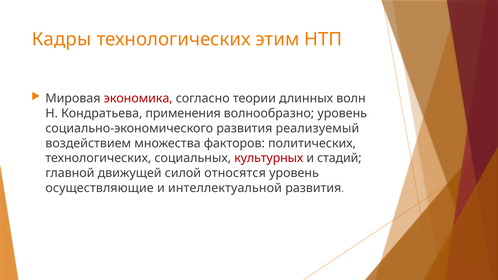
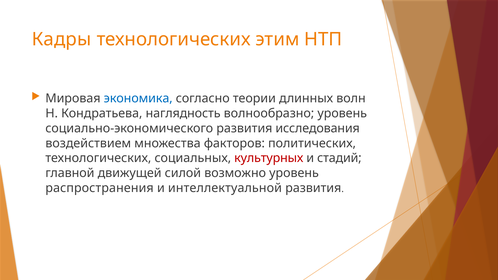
экономика colour: red -> blue (138, 98)
применения: применения -> наглядность (183, 113)
реализуемый: реализуемый -> исследования (318, 128)
относятся: относятся -> возможно (235, 173)
осуществляющие: осуществляющие -> распространения (100, 188)
